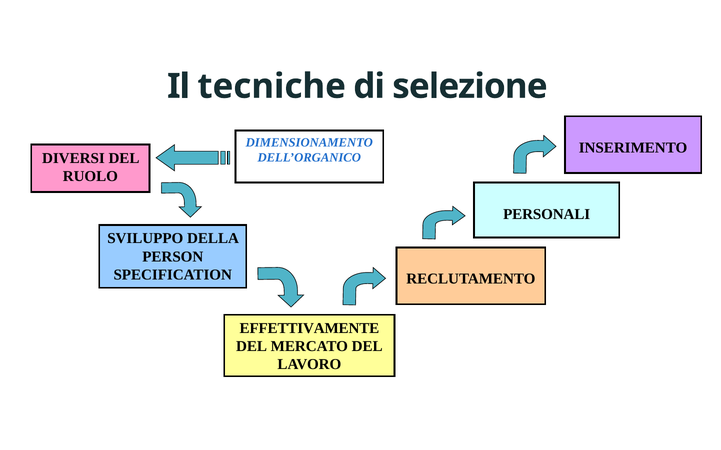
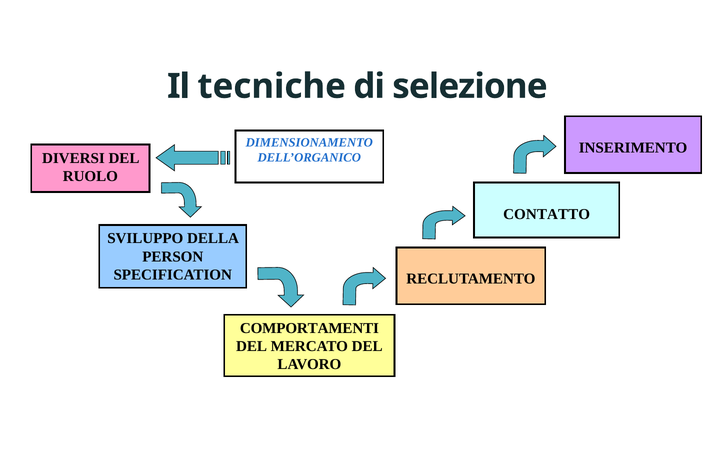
PERSONALI: PERSONALI -> CONTATTO (547, 214)
EFFETTIVAMENTE: EFFETTIVAMENTE -> COMPORTAMENTI (309, 329)
